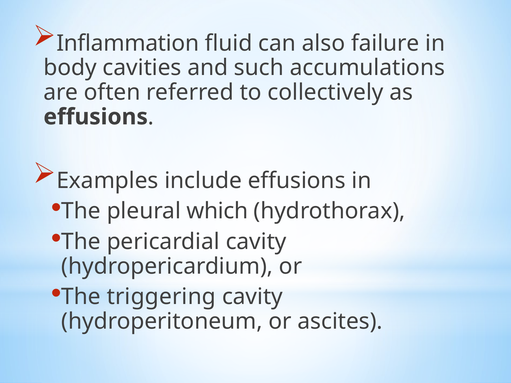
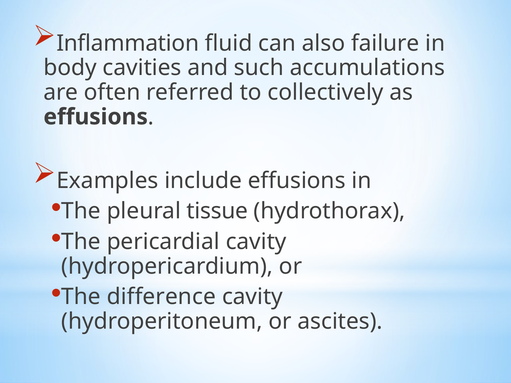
which: which -> tissue (217, 211)
triggering: triggering -> difference (161, 297)
